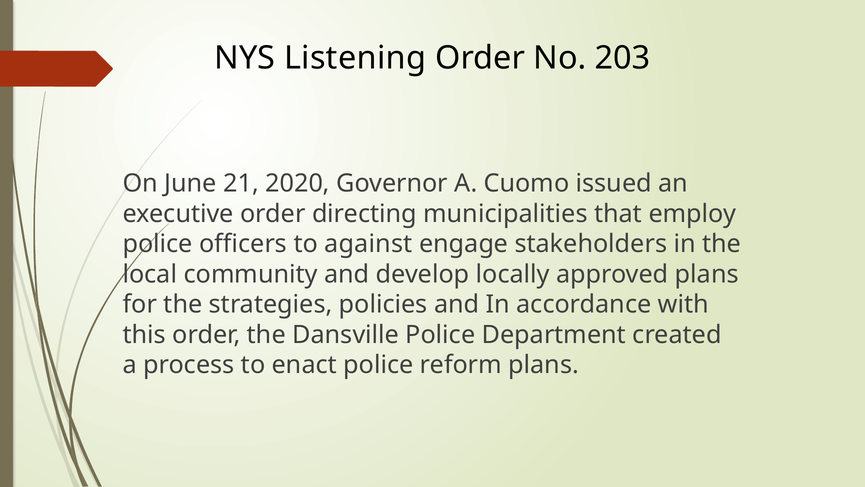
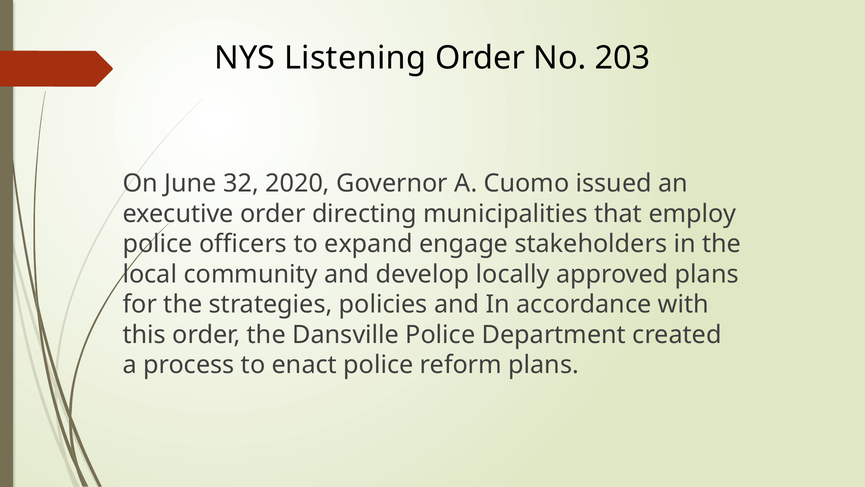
21: 21 -> 32 (241, 183)
against: against -> expand (368, 244)
